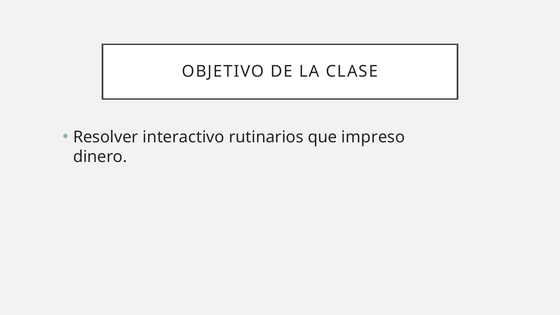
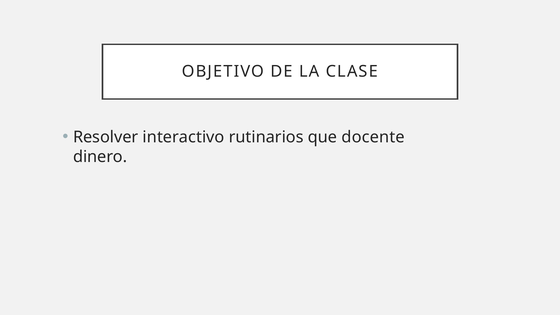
impreso: impreso -> docente (373, 137)
